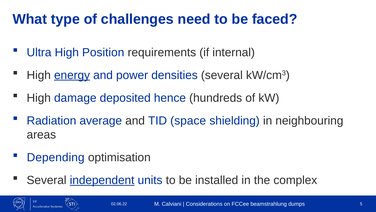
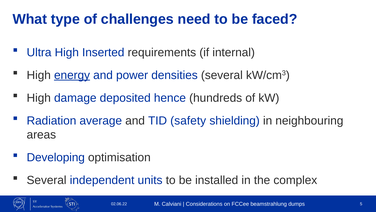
Position: Position -> Inserted (103, 52)
space: space -> safety (188, 120)
Depending: Depending -> Developing (56, 157)
independent underline: present -> none (102, 180)
